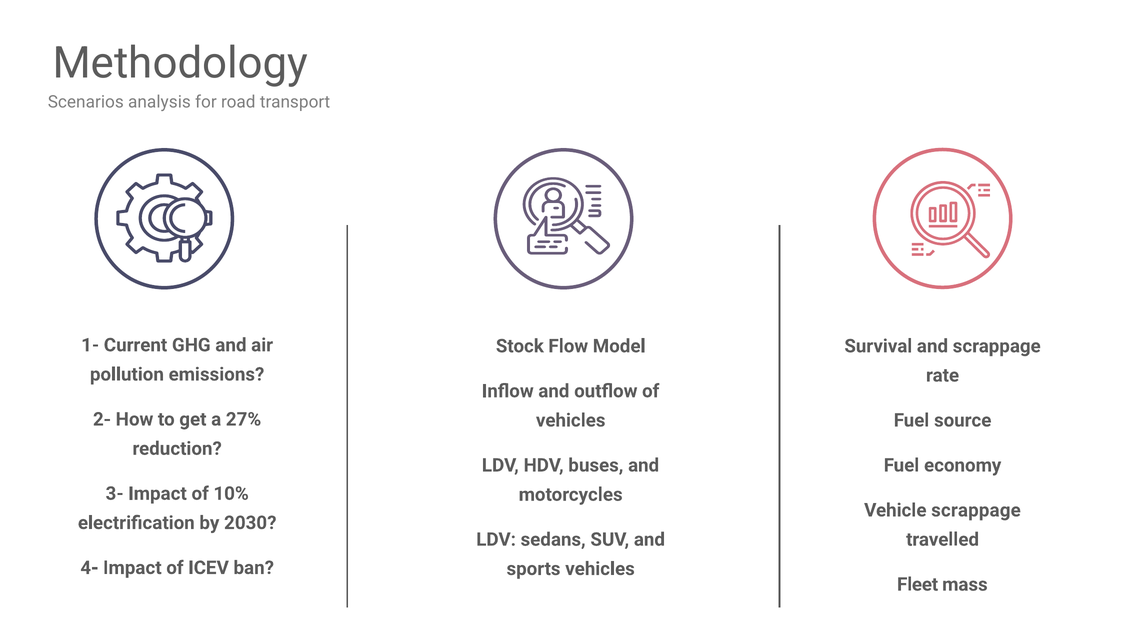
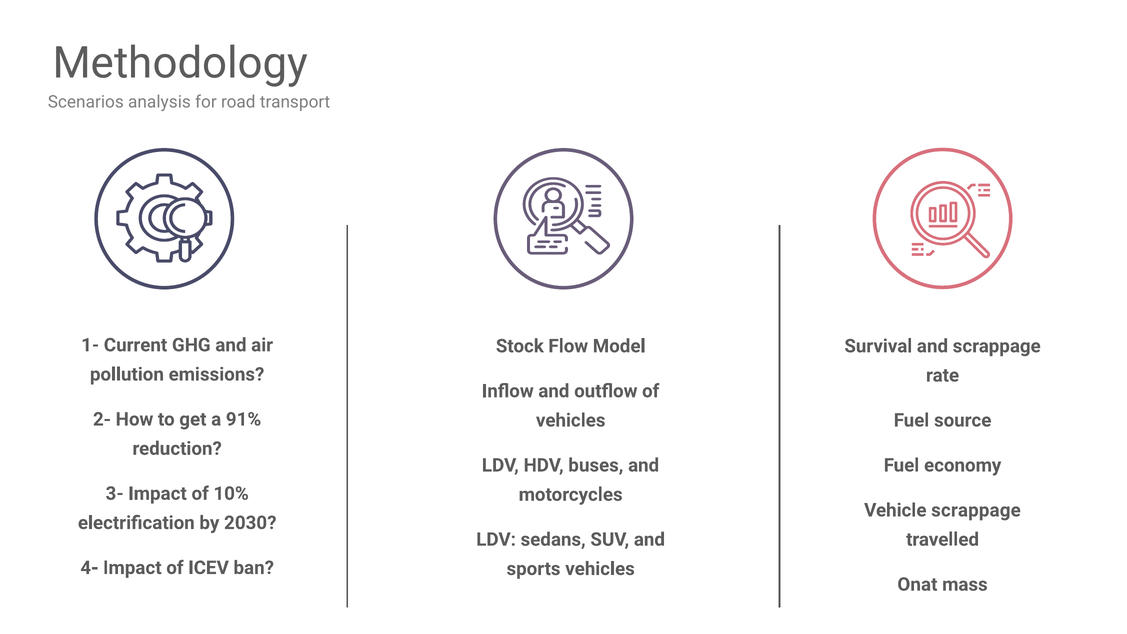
27%: 27% -> 91% (244, 419)
Fleet: Fleet -> Onat (917, 584)
